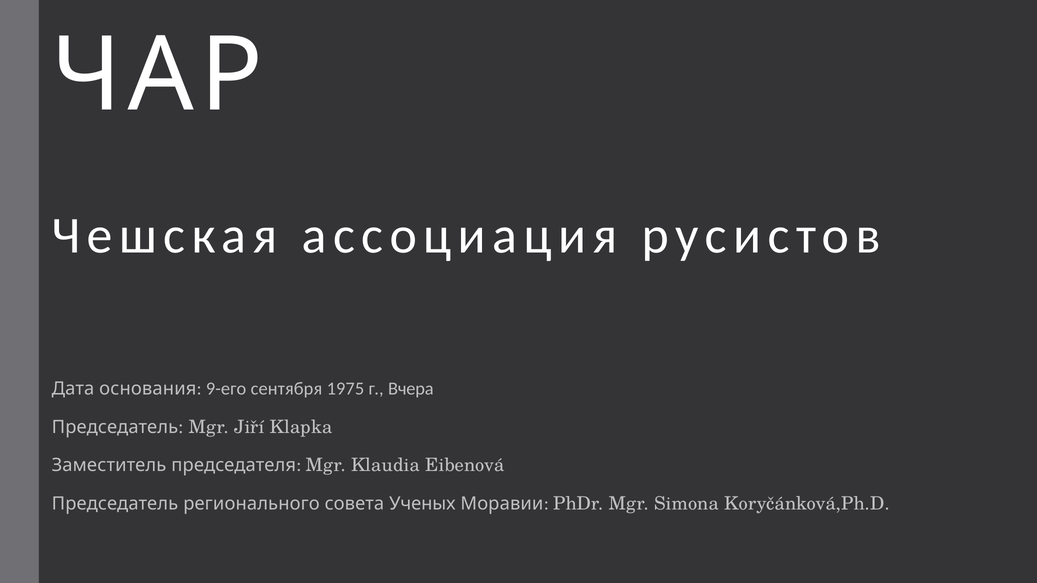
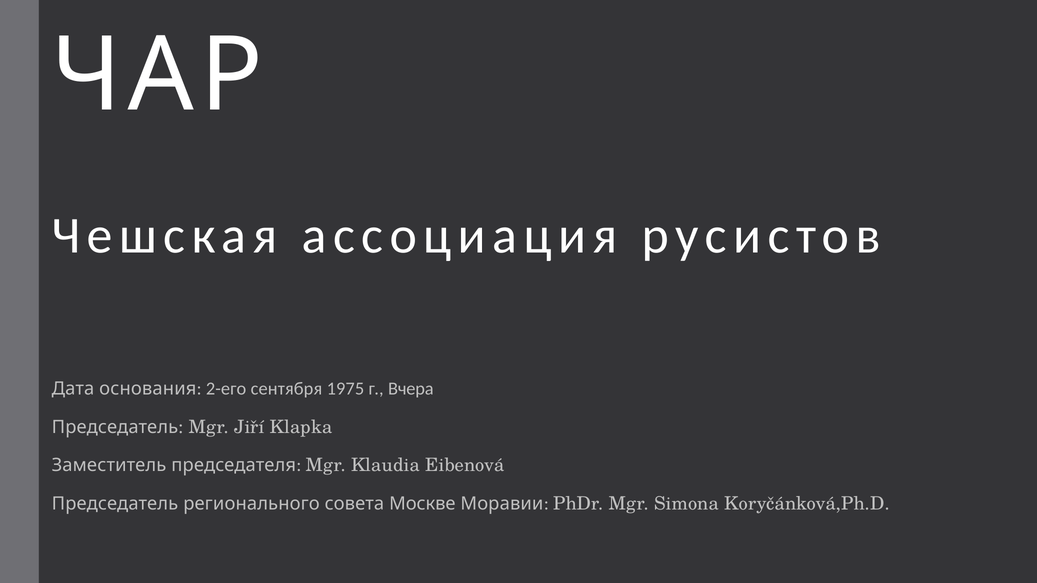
9-его: 9-его -> 2-его (226, 389)
Ученых: Ученых -> Москве (422, 504)
